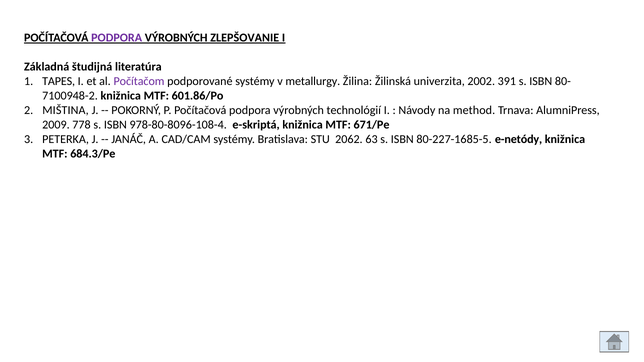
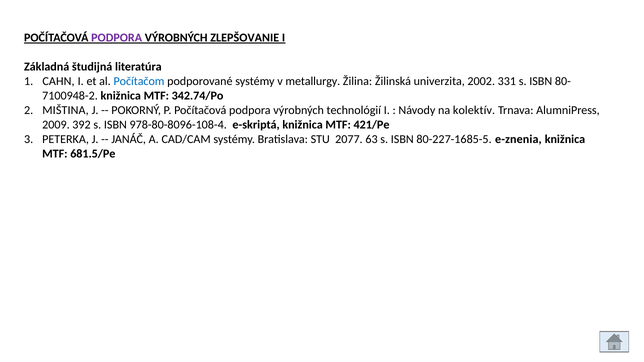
TAPES: TAPES -> CAHN (59, 81)
Počítačom colour: purple -> blue (139, 81)
391: 391 -> 331 (507, 81)
601.86/Po: 601.86/Po -> 342.74/Po (198, 96)
method: method -> kolektív (474, 110)
778: 778 -> 392 (82, 125)
671/Pe: 671/Pe -> 421/Pe (372, 125)
2062: 2062 -> 2077 (349, 139)
e-netódy: e-netódy -> e-znenia (518, 139)
684.3/Pe: 684.3/Pe -> 681.5/Pe (93, 154)
